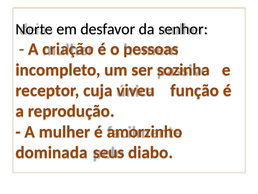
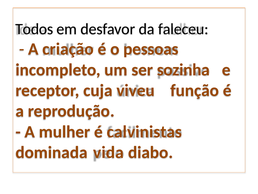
Norte: Norte -> Todos (34, 29)
senhor: senhor -> faleceu (183, 29)
amorzinho: amorzinho -> calvinistas (144, 131)
seus: seus -> vida (108, 152)
